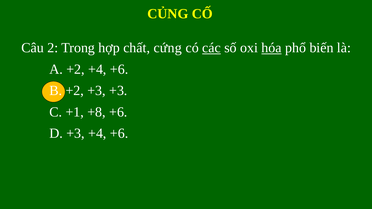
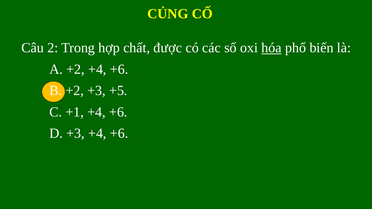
cứng: cứng -> được (168, 48)
các underline: present -> none (212, 48)
+3 +3: +3 -> +5 (118, 91)
+1 +8: +8 -> +4 (97, 112)
